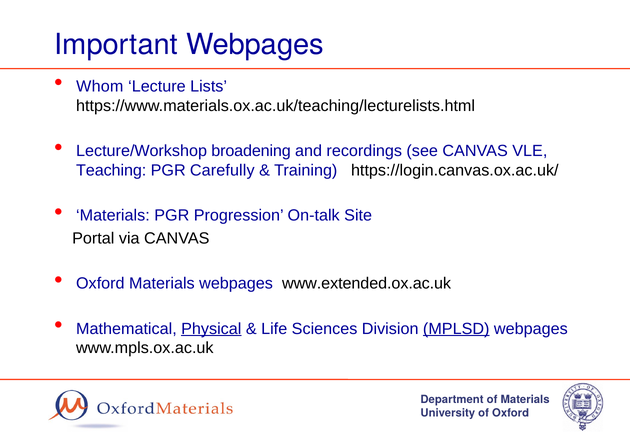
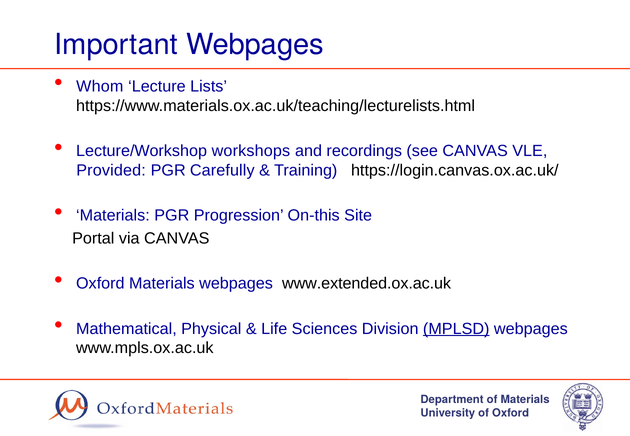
broadening: broadening -> workshops (251, 151)
Teaching: Teaching -> Provided (111, 170)
On-talk: On-talk -> On-this (314, 216)
Physical underline: present -> none (211, 329)
